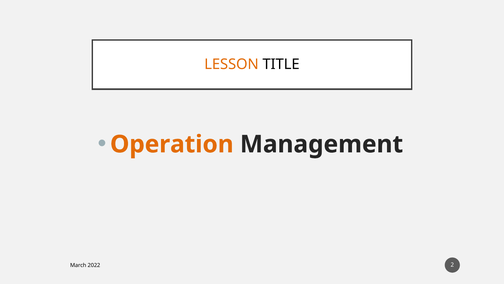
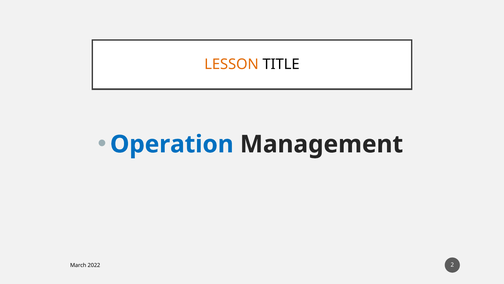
Operation colour: orange -> blue (172, 144)
